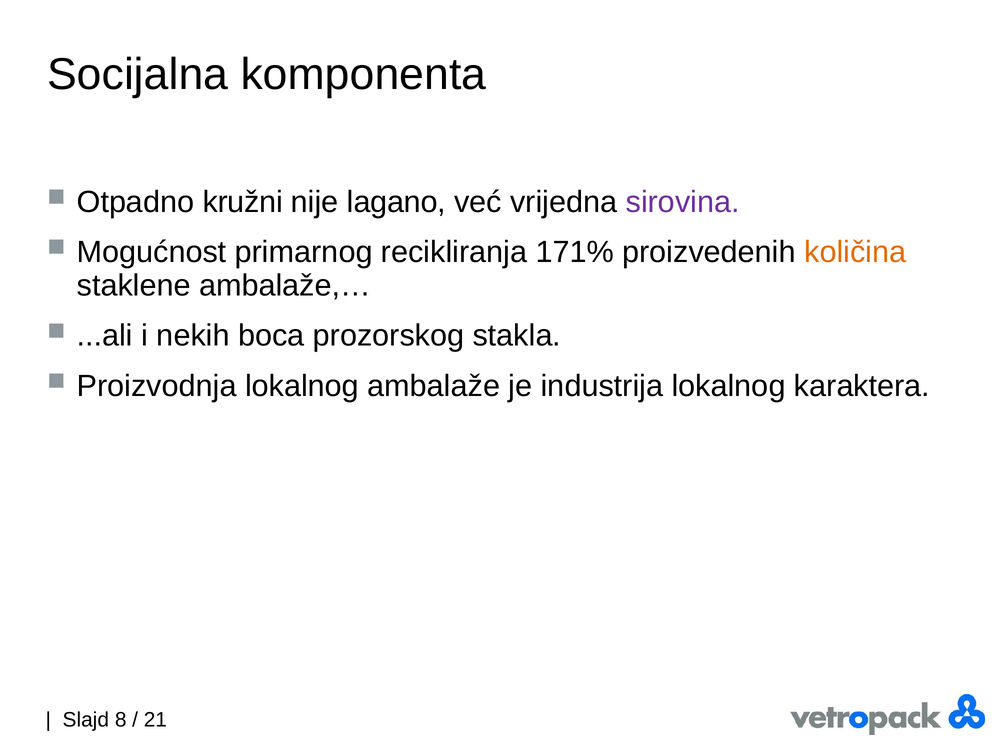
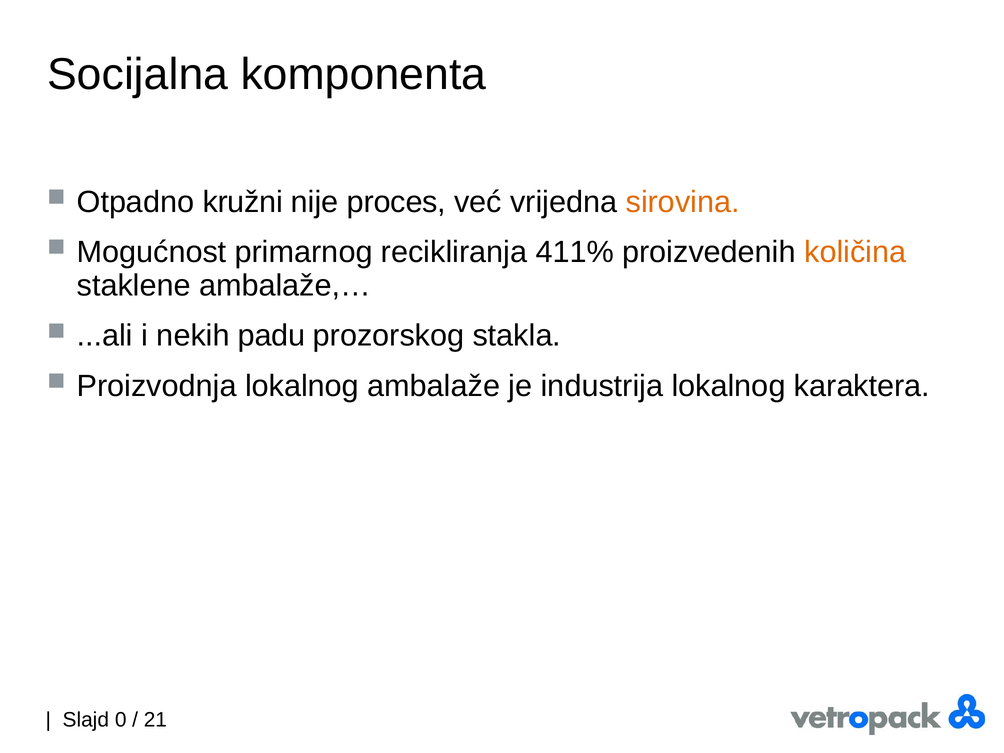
lagano: lagano -> proces (396, 202)
sirovina colour: purple -> orange (683, 202)
171%: 171% -> 411% (575, 252)
boca: boca -> padu (271, 336)
8: 8 -> 0 (121, 720)
